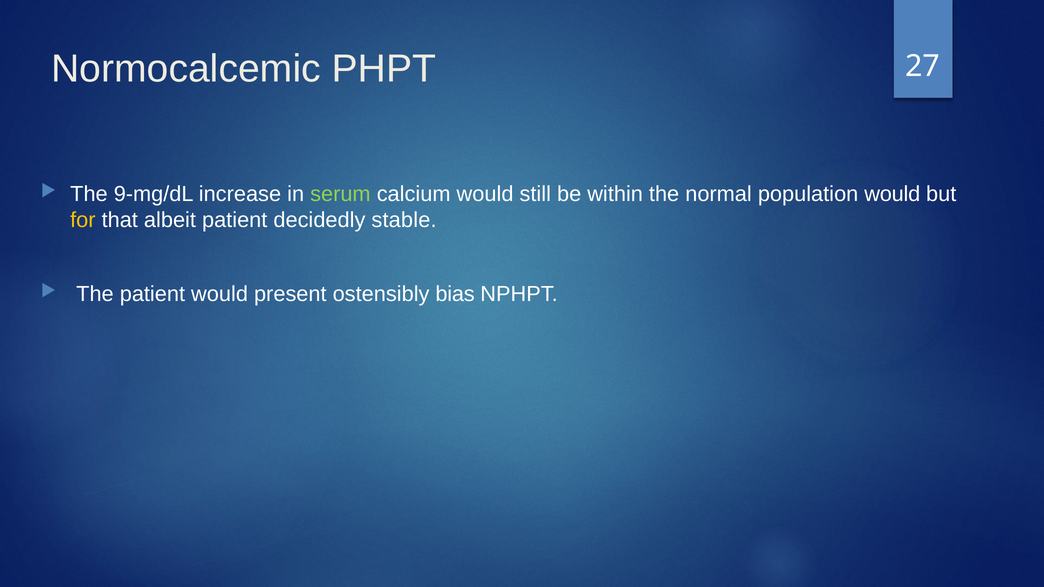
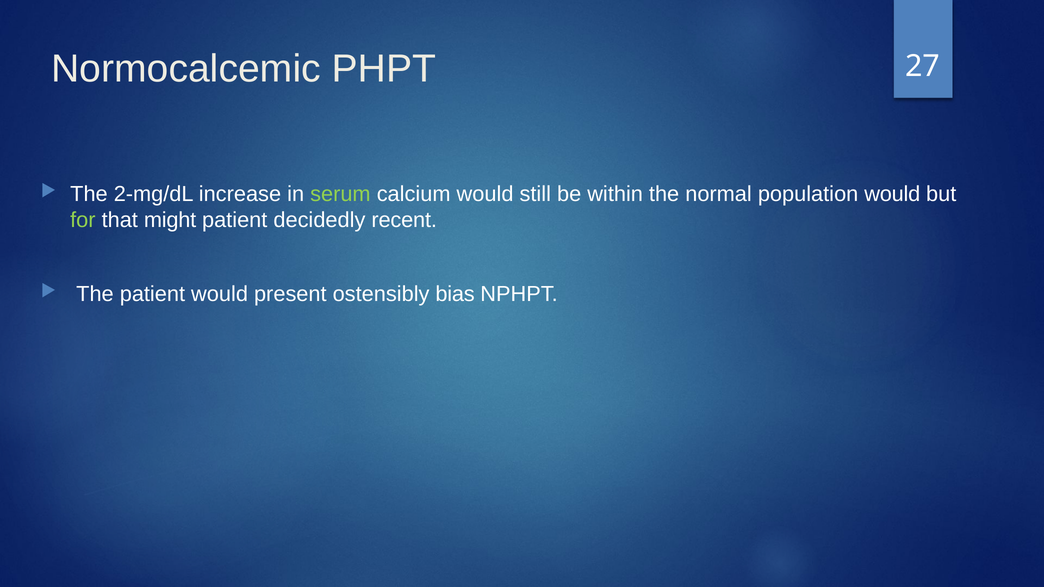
9-mg/dL: 9-mg/dL -> 2-mg/dL (154, 194)
for colour: yellow -> light green (83, 220)
albeit: albeit -> might (170, 220)
stable: stable -> recent (404, 220)
